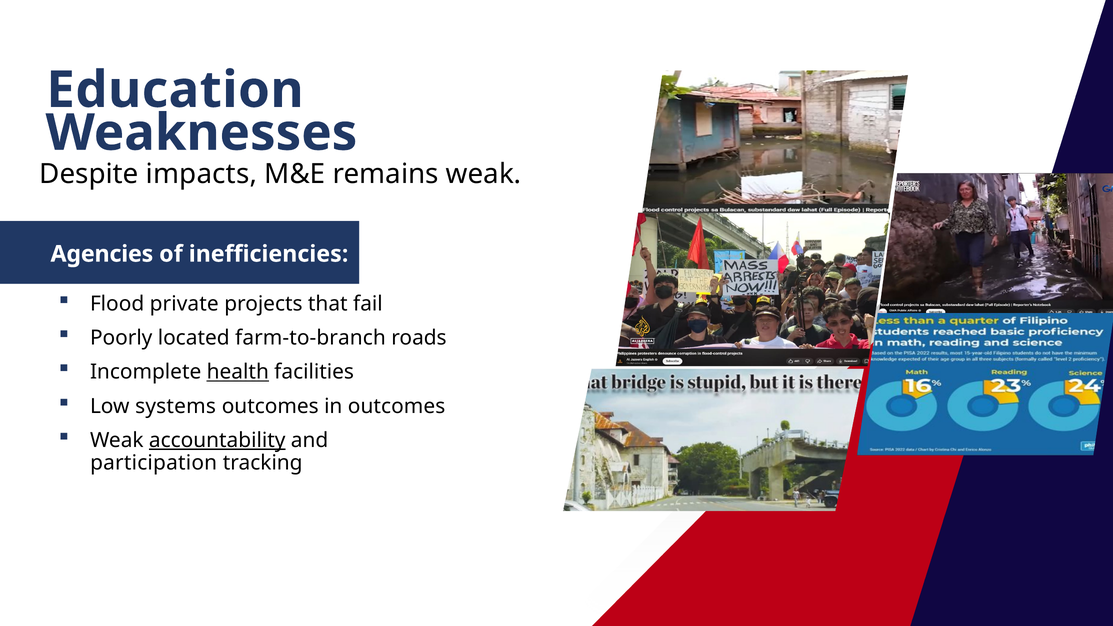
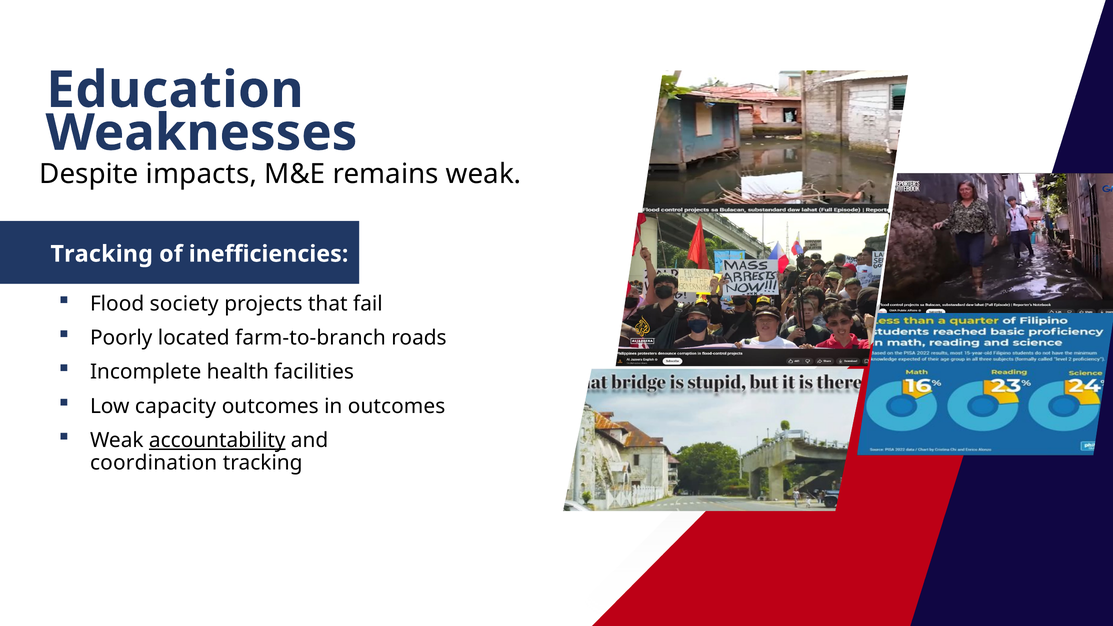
Agencies: Agencies -> Tracking (102, 254)
private: private -> society (184, 304)
health underline: present -> none (238, 372)
systems: systems -> capacity (176, 406)
participation: participation -> coordination (154, 463)
